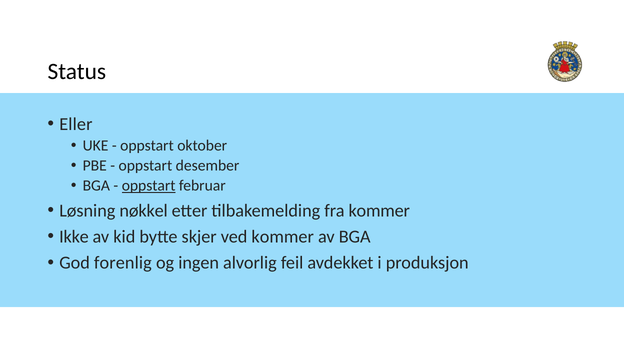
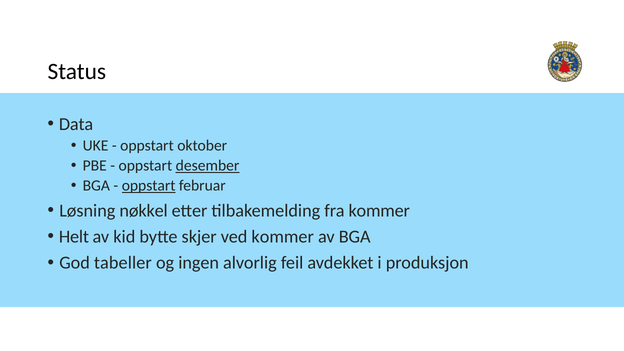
Eller: Eller -> Data (76, 124)
desember underline: none -> present (208, 166)
Ikke: Ikke -> Helt (74, 237)
forenlig: forenlig -> tabeller (123, 263)
